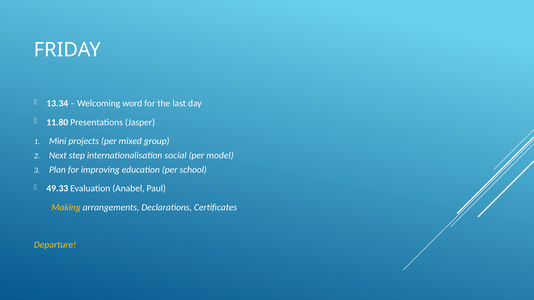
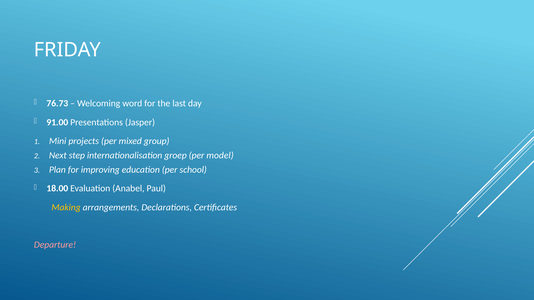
13.34: 13.34 -> 76.73 (57, 104)
11.80: 11.80 -> 91.00 (57, 122)
social: social -> groep (176, 156)
49.33: 49.33 -> 18.00 (57, 189)
Departure colour: yellow -> pink (55, 245)
